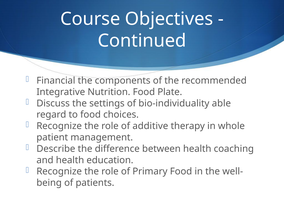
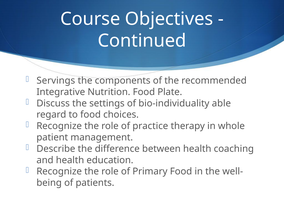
Financial: Financial -> Servings (56, 81)
additive: additive -> practice (150, 126)
